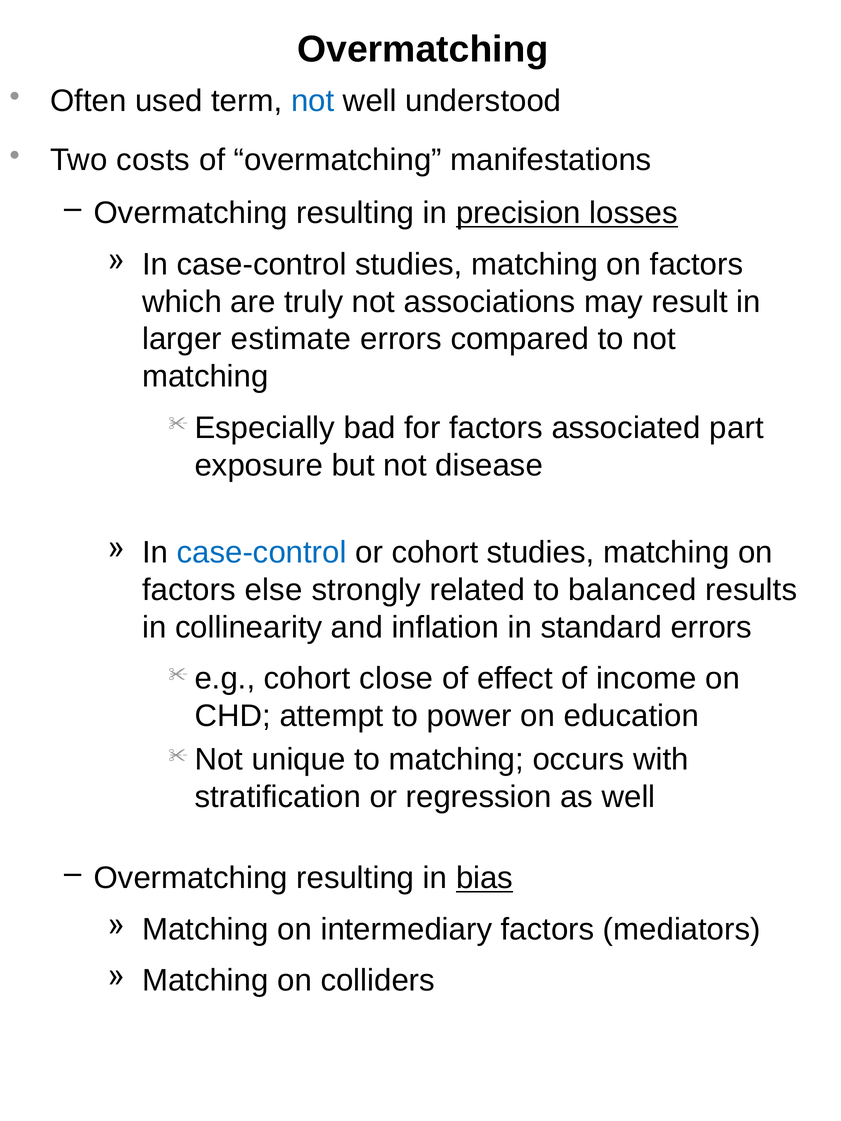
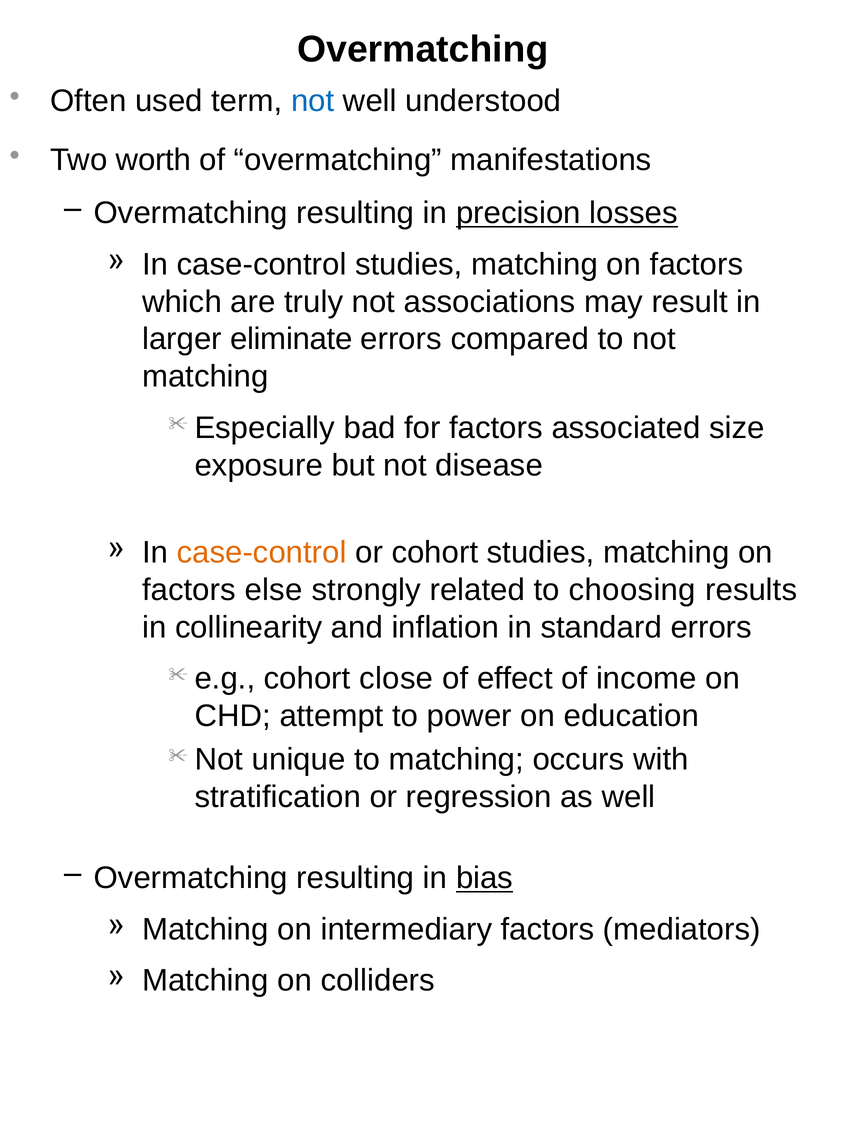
costs: costs -> worth (153, 160)
estimate: estimate -> eliminate (291, 339)
part: part -> size (737, 428)
case-control colour: blue -> orange (262, 553)
balanced: balanced -> choosing (632, 590)
